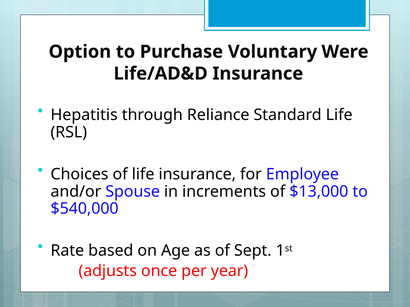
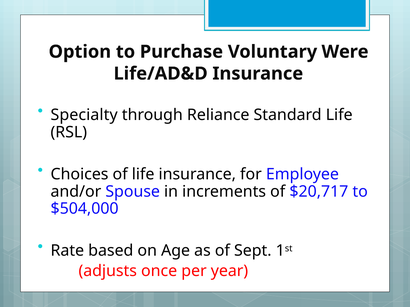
Hepatitis: Hepatitis -> Specialty (84, 115)
$13,000: $13,000 -> $20,717 (319, 192)
$540,000: $540,000 -> $504,000 (85, 209)
